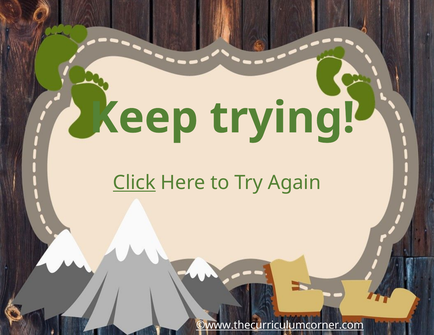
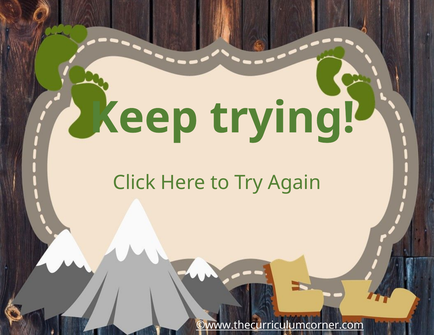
Click underline: present -> none (134, 183)
